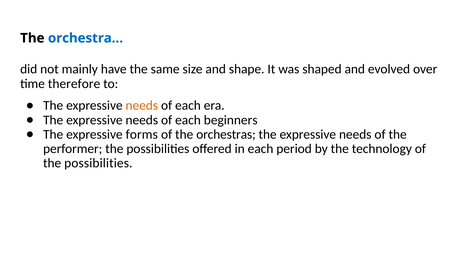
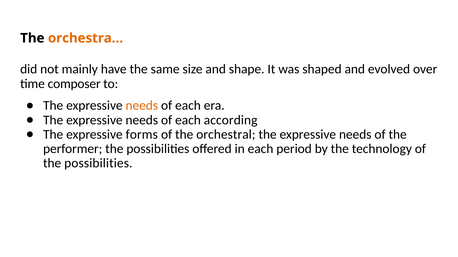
orchestra… colour: blue -> orange (86, 38)
therefore: therefore -> composer (74, 84)
beginners: beginners -> according (231, 120)
orchestras: orchestras -> orchestral (226, 135)
